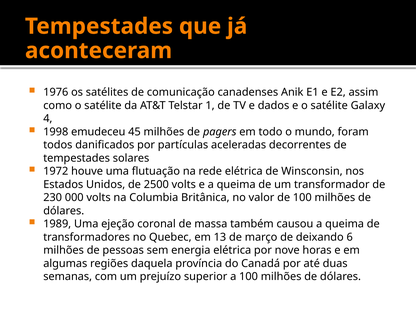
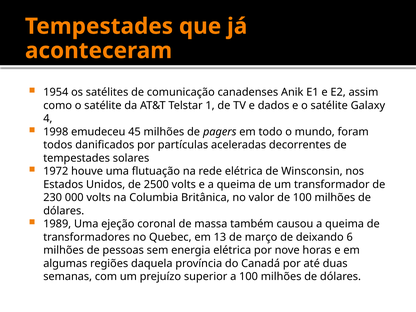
1976: 1976 -> 1954 (56, 92)
